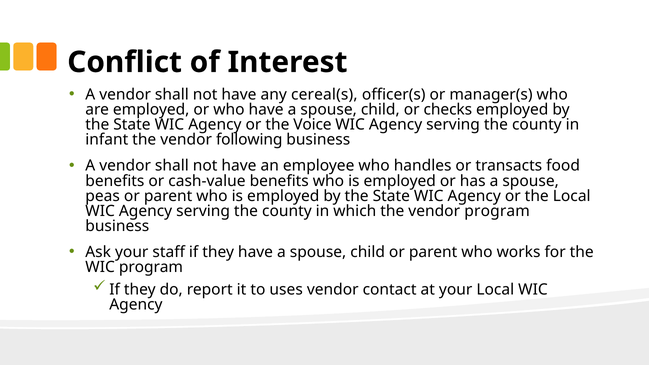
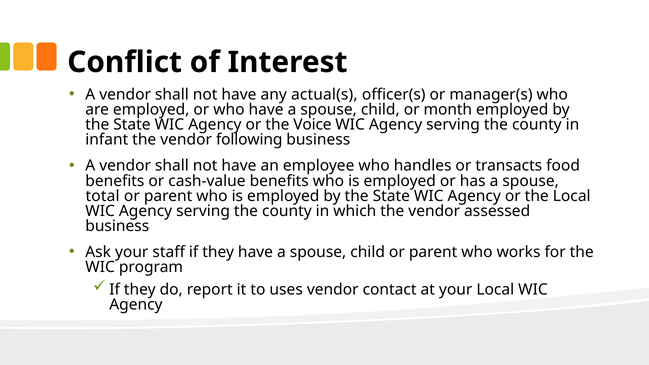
cereal(s: cereal(s -> actual(s (324, 94)
checks: checks -> month (448, 110)
peas: peas -> total (103, 196)
vendor program: program -> assessed (497, 211)
